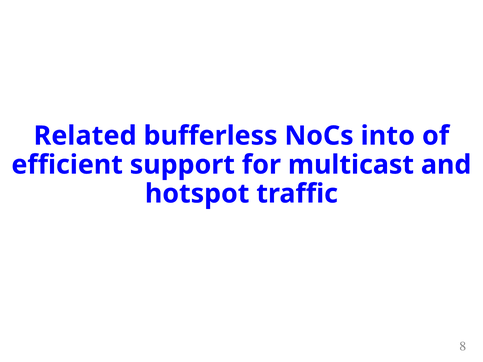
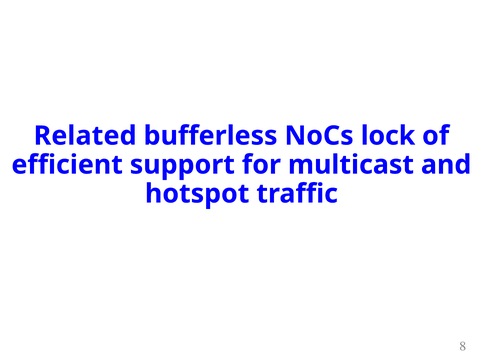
into: into -> lock (388, 136)
